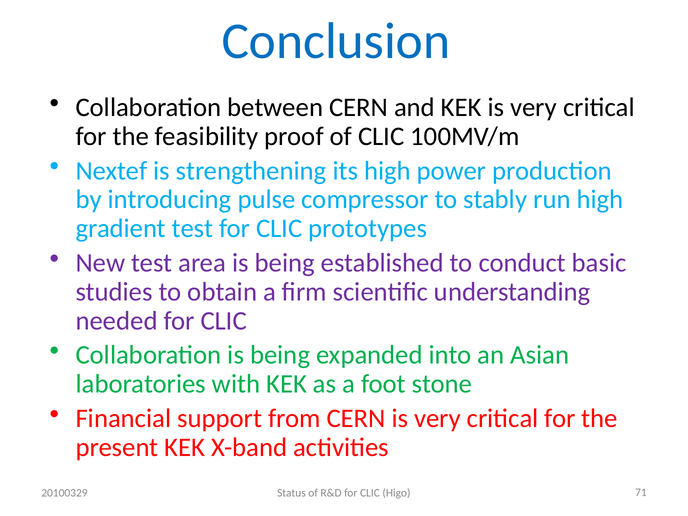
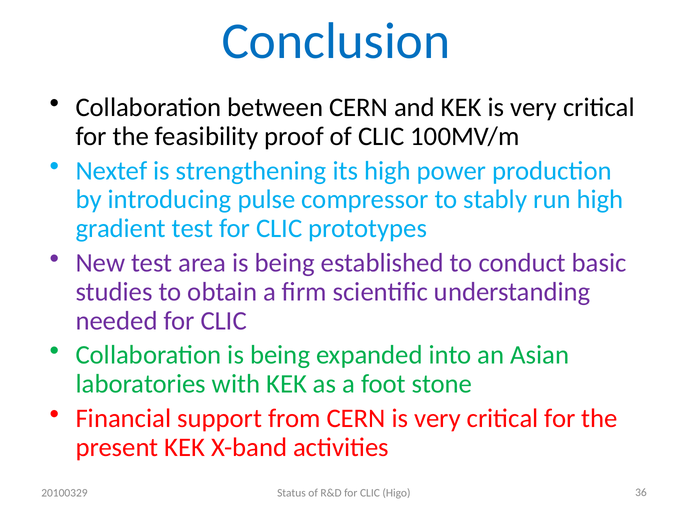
71: 71 -> 36 (641, 493)
